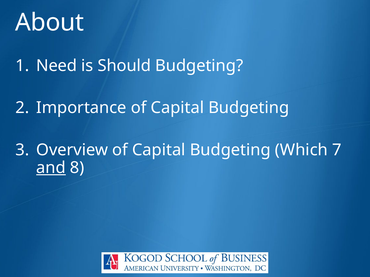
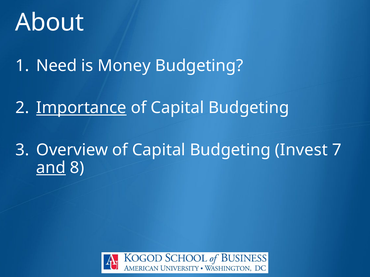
Should: Should -> Money (124, 66)
Importance underline: none -> present (81, 108)
Which: Which -> Invest (301, 150)
